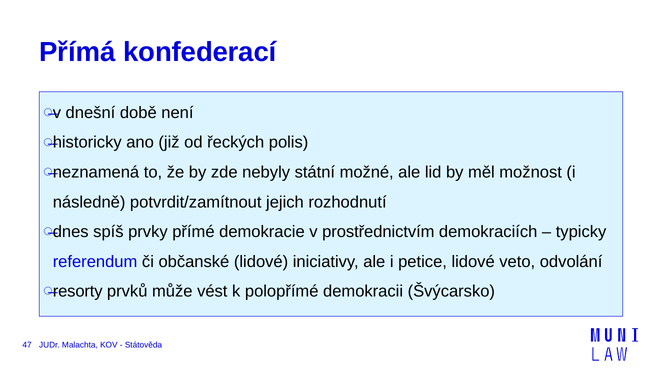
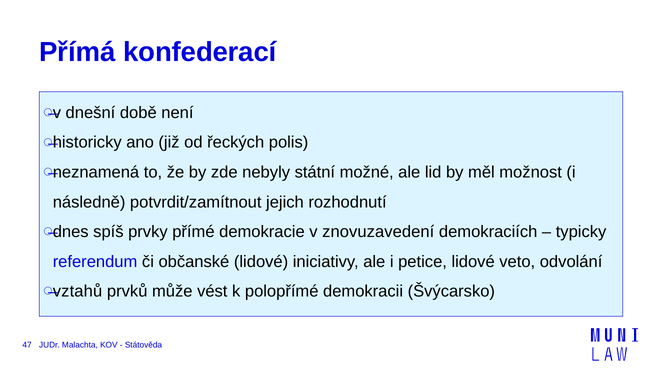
prostřednictvím: prostřednictvím -> znovuzavedení (378, 232)
resorty: resorty -> vztahů (78, 292)
